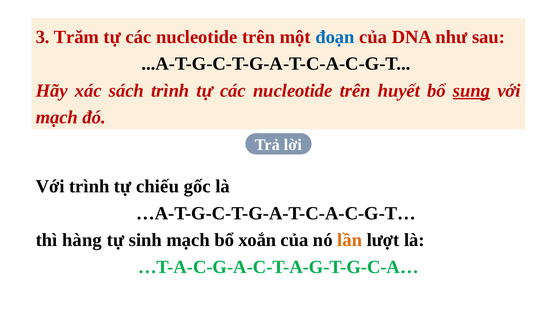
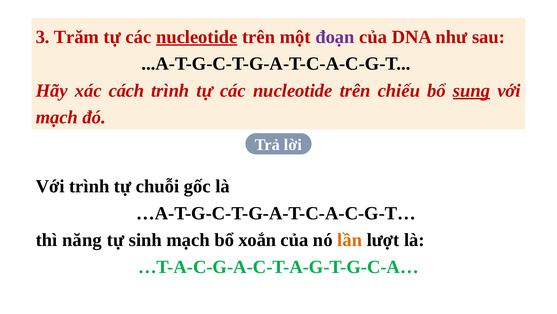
nucleotide underline: none -> present (197, 37)
đoạn colour: blue -> purple (335, 37)
sách: sách -> cách (126, 90)
huyết: huyết -> chiếu (399, 90)
chiếu: chiếu -> chuỗi (158, 186)
hàng: hàng -> năng (82, 240)
